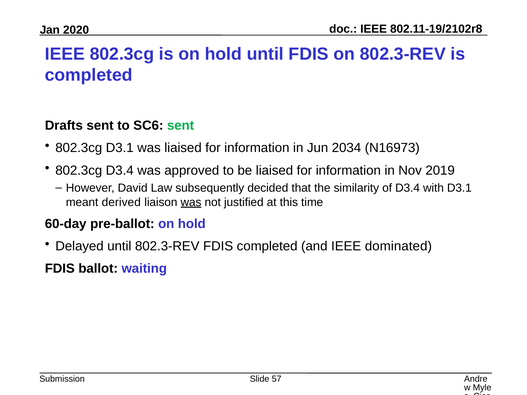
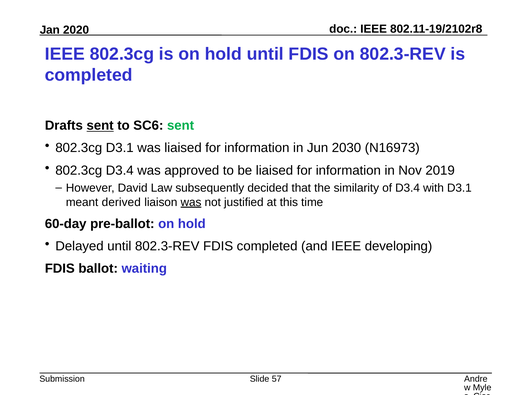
sent underline: none -> present (100, 126)
2034: 2034 -> 2030 (346, 148)
dominated: dominated -> developing (399, 246)
